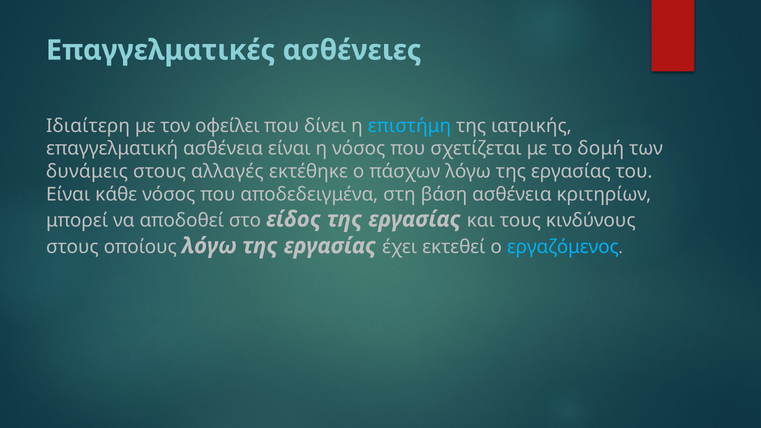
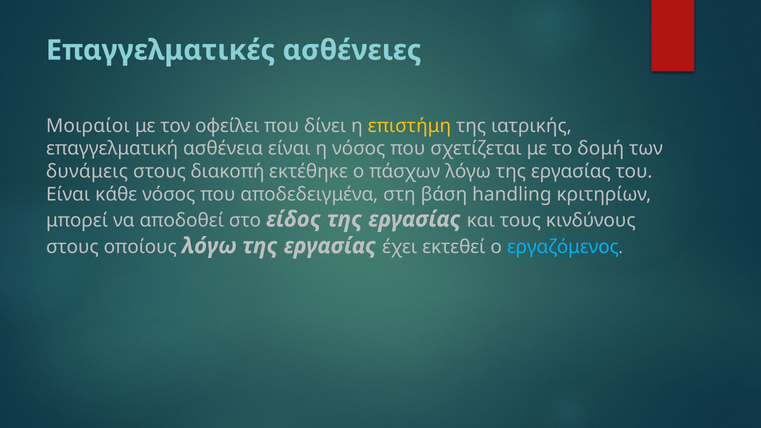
Ιδιαίτερη: Ιδιαίτερη -> Μοιραίοι (88, 126)
επιστήμη colour: light blue -> yellow (409, 126)
αλλαγές: αλλαγές -> διακοπή (228, 172)
βάση ασθένεια: ασθένεια -> handling (512, 194)
